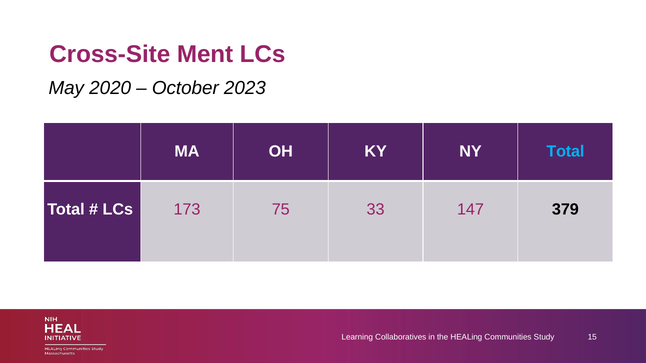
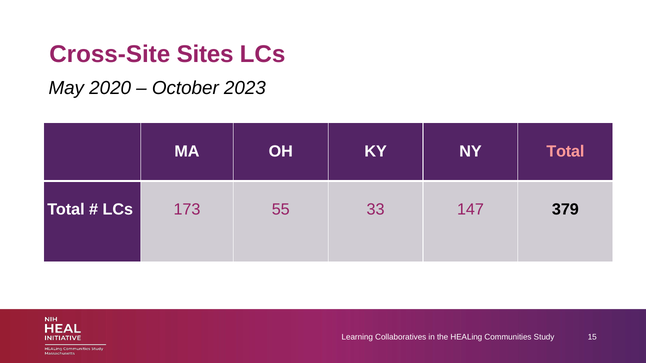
Ment: Ment -> Sites (205, 54)
Total colour: light blue -> pink (565, 151)
75: 75 -> 55 (281, 210)
